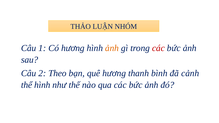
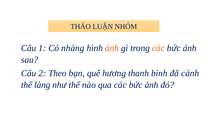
Có hương: hương -> nhàng (73, 48)
các colour: red -> orange (158, 48)
thể hình: hình -> làng (42, 85)
